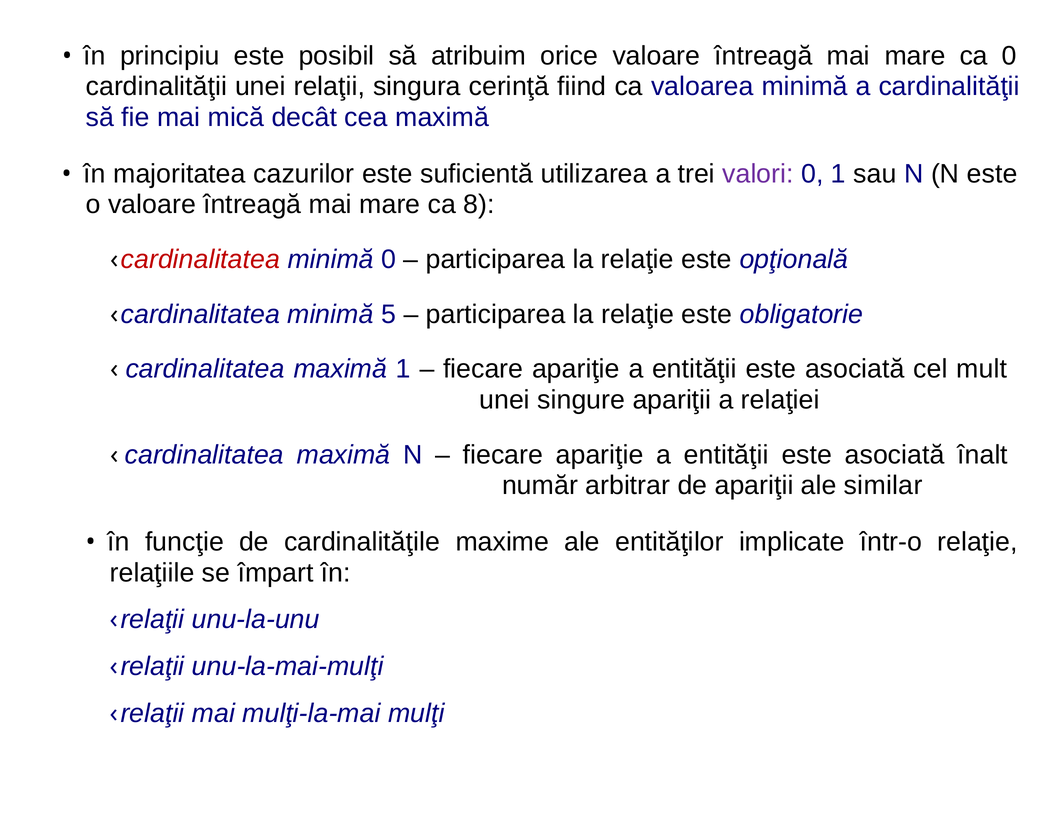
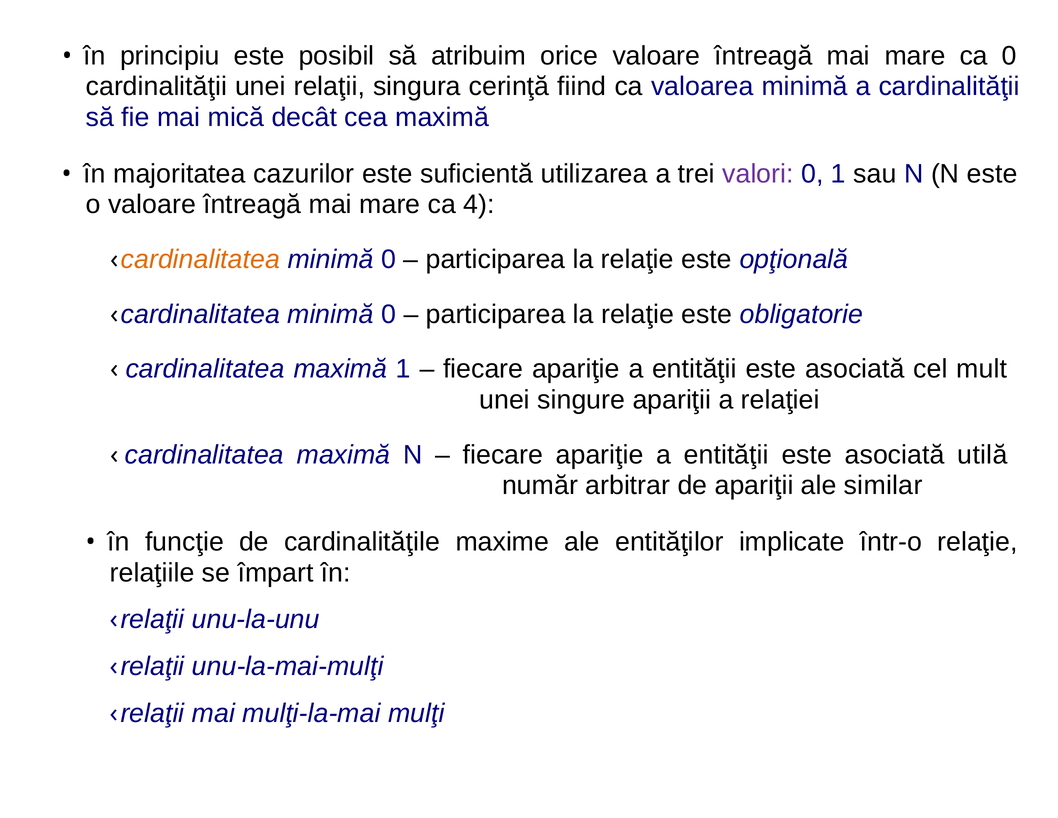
8: 8 -> 4 (479, 205)
cardinalitatea colour: red -> orange (200, 259)
5: 5 -> 0 (389, 314)
înalt: înalt -> utilă (982, 454)
